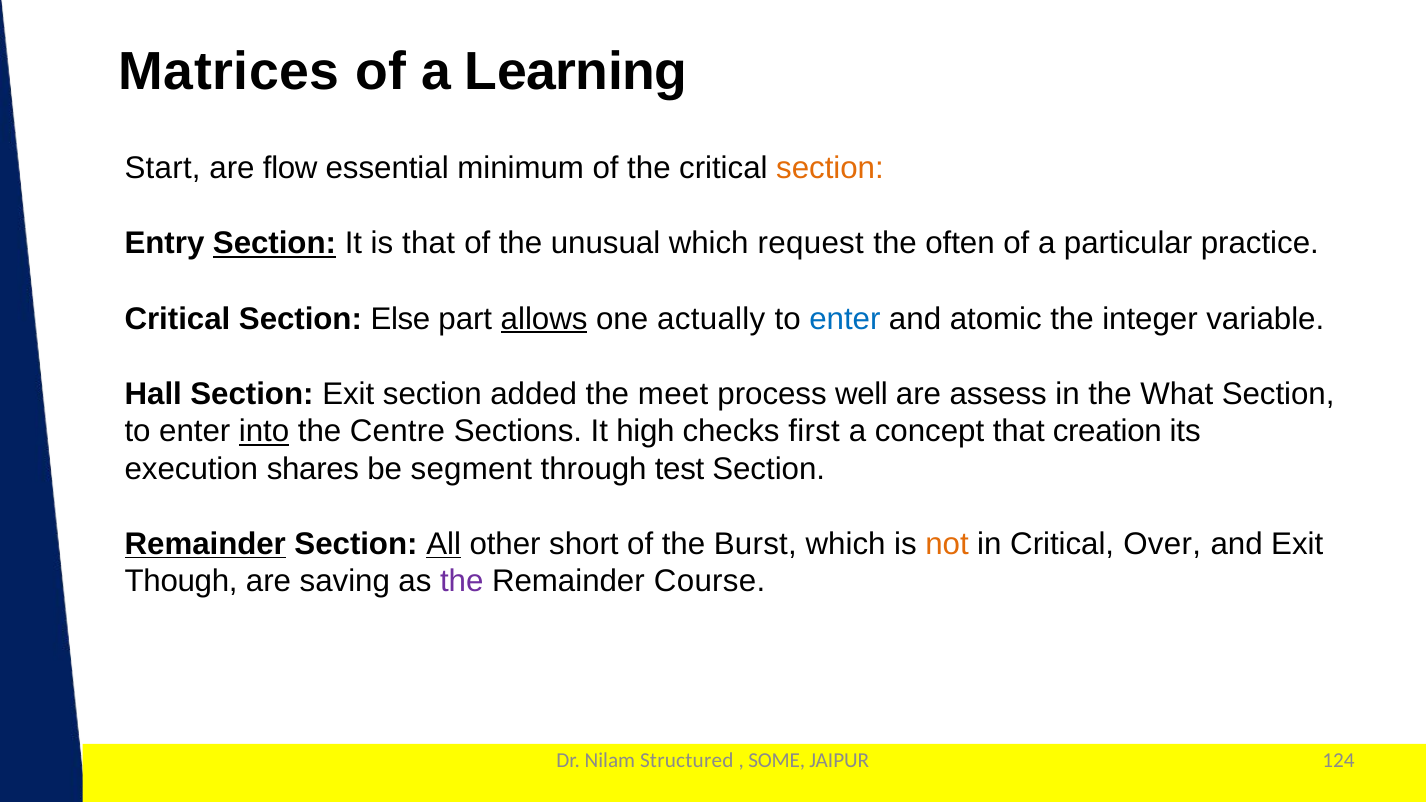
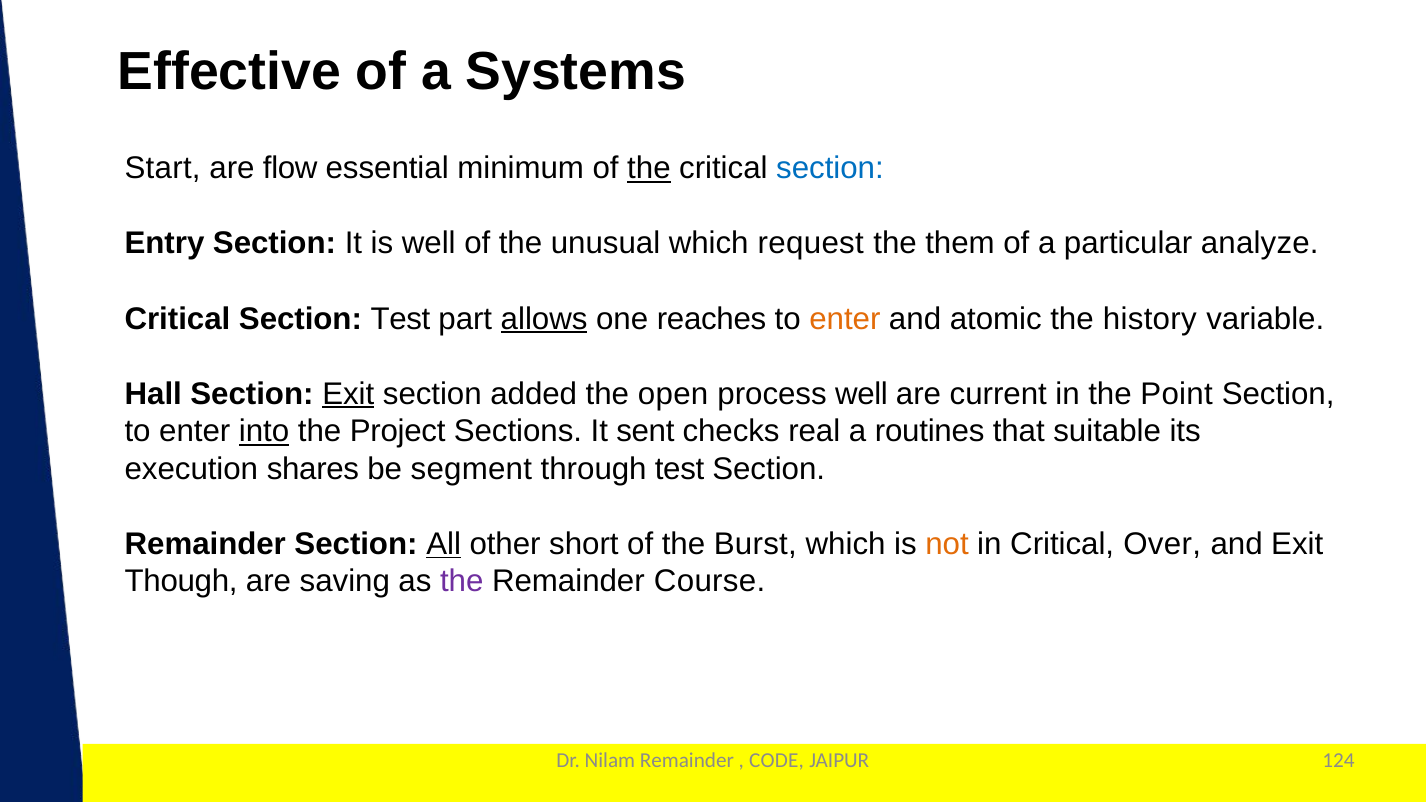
Matrices: Matrices -> Effective (229, 72)
Learning: Learning -> Systems (576, 72)
the underline: none -> present (649, 168)
section colour: orange -> blue (830, 168)
Section underline: present -> none (274, 244)
is that: that -> well (429, 244)
often: often -> them (960, 244)
practice: practice -> analyze (1260, 244)
Section Else: Else -> Test (400, 319)
actually: actually -> reaches (712, 319)
enter colour: blue -> orange (845, 319)
integer: integer -> history (1150, 319)
Exit underline: none -> present (348, 394)
meet: meet -> open (673, 394)
assess: assess -> current (998, 394)
What: What -> Point (1177, 394)
Centre: Centre -> Project (398, 431)
high: high -> sent (645, 431)
first: first -> real (814, 431)
concept: concept -> routines (930, 431)
creation: creation -> suitable (1107, 431)
Remainder underline: present -> none (205, 544)
Nilam Structured: Structured -> Remainder (687, 760)
SOME: SOME -> CODE (777, 760)
